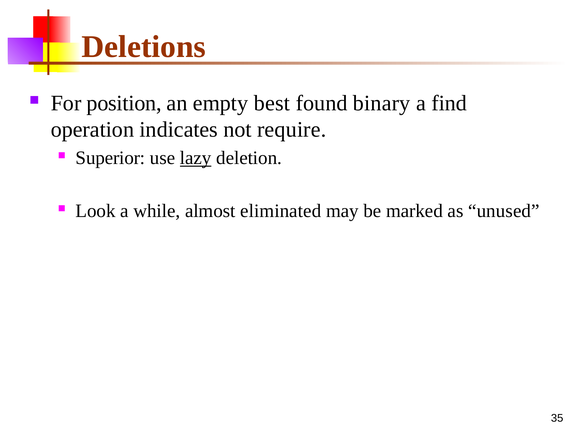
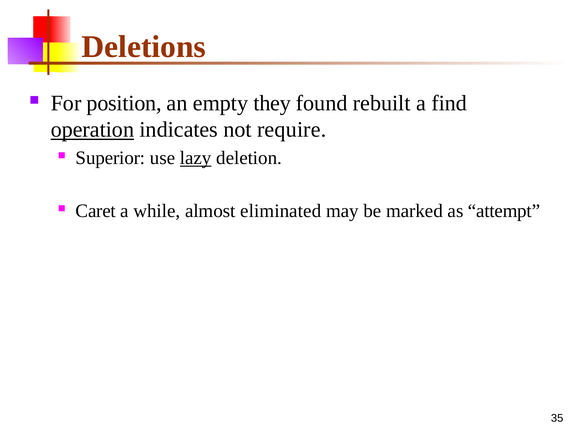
best: best -> they (272, 103)
binary: binary -> rebuilt (382, 103)
operation underline: none -> present (92, 130)
Look: Look -> Caret (96, 211)
unused: unused -> attempt (504, 211)
